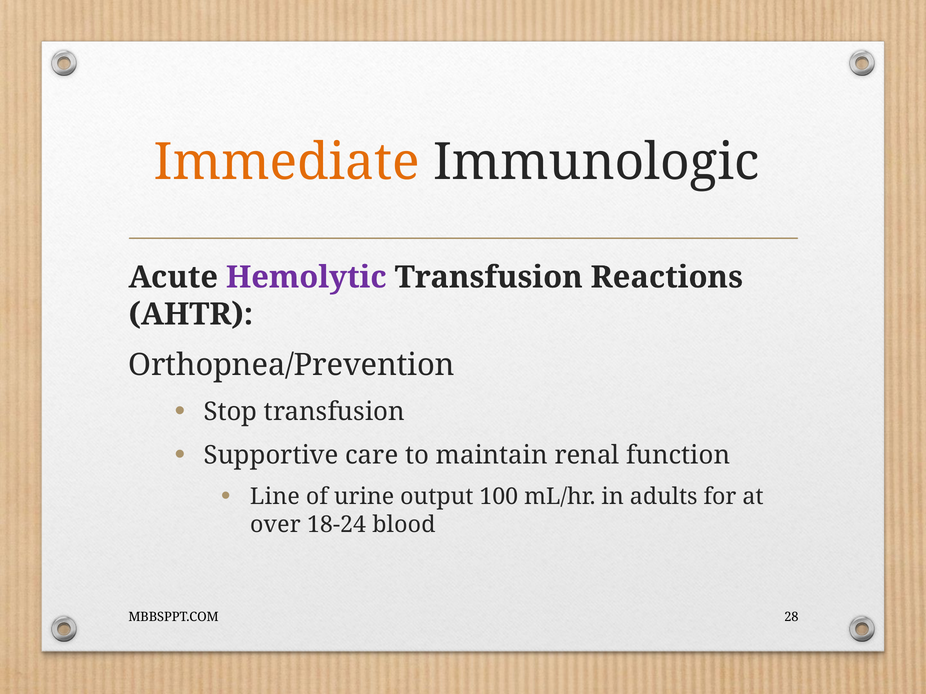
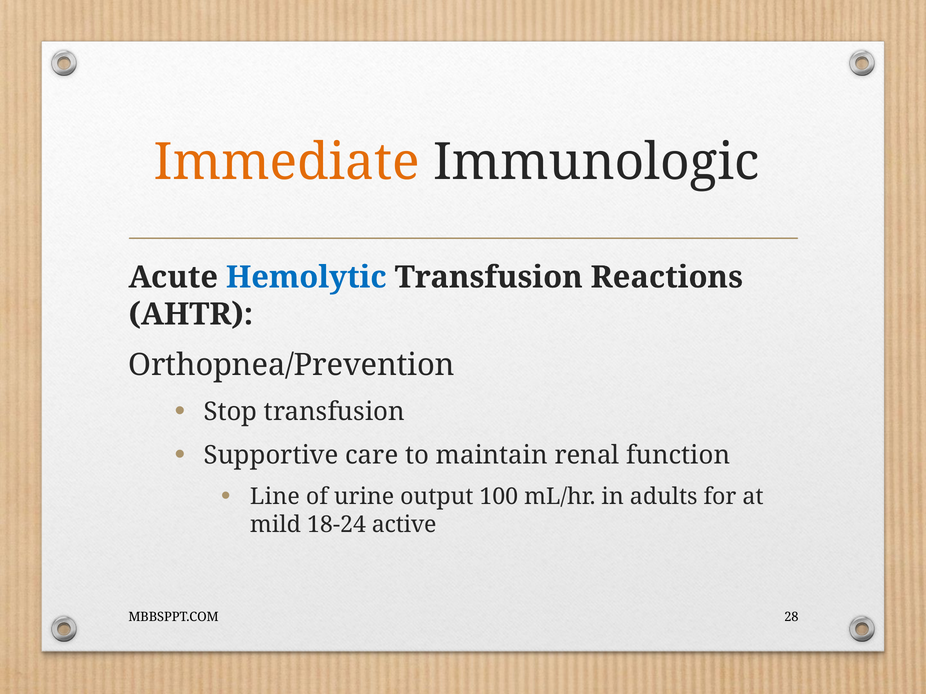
Hemolytic colour: purple -> blue (306, 277)
over: over -> mild (275, 525)
blood: blood -> active (404, 525)
